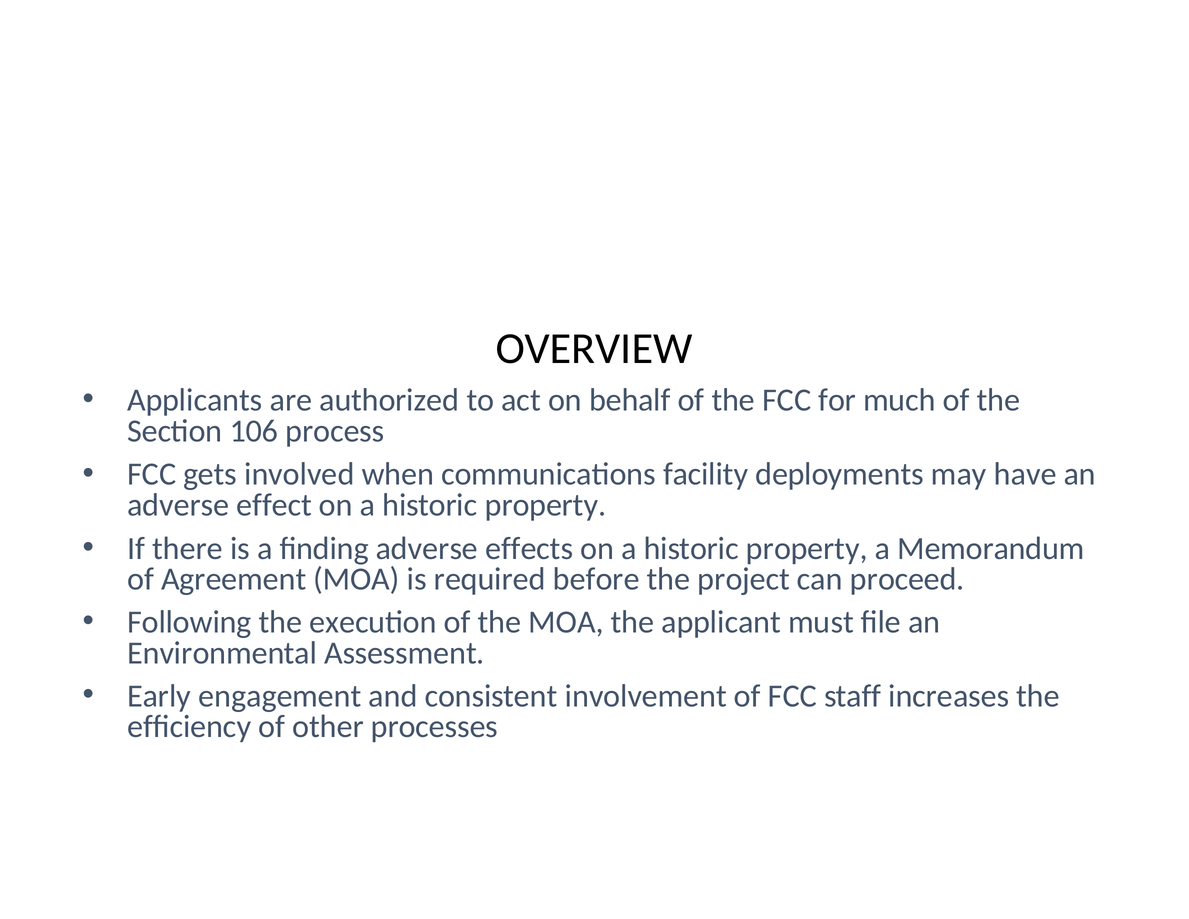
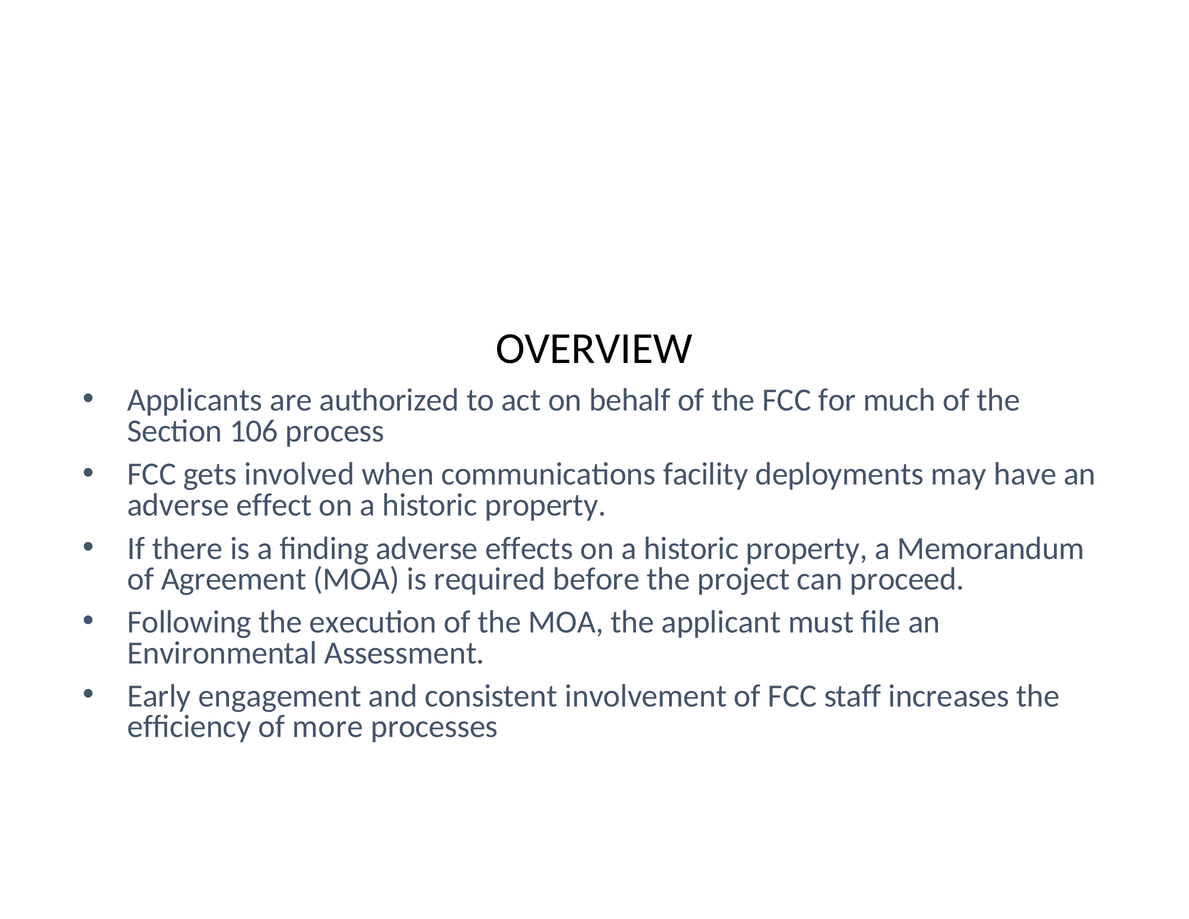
other: other -> more (328, 726)
